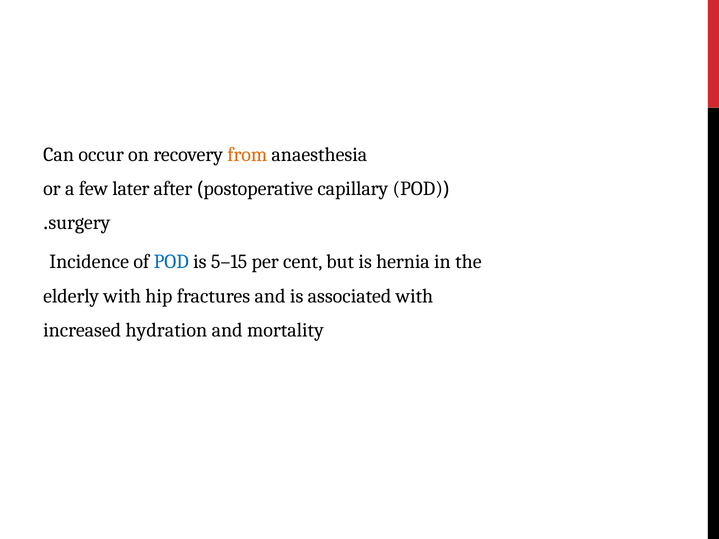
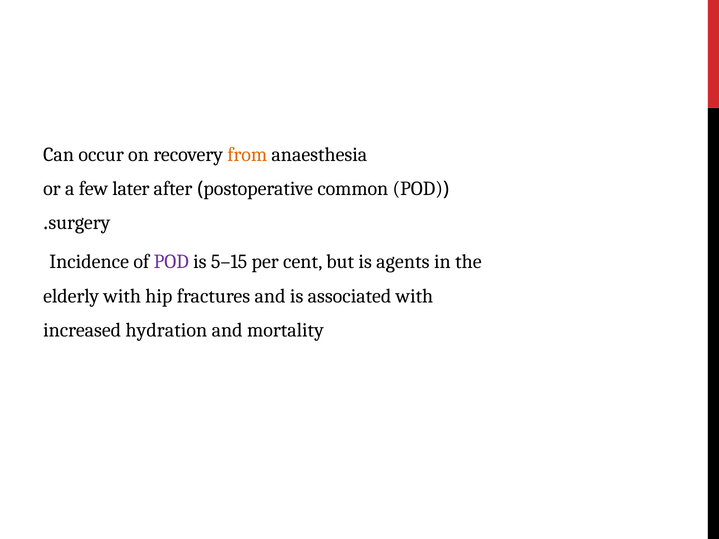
capillary: capillary -> common (353, 189)
POD colour: blue -> purple (171, 262)
hernia: hernia -> agents (403, 262)
